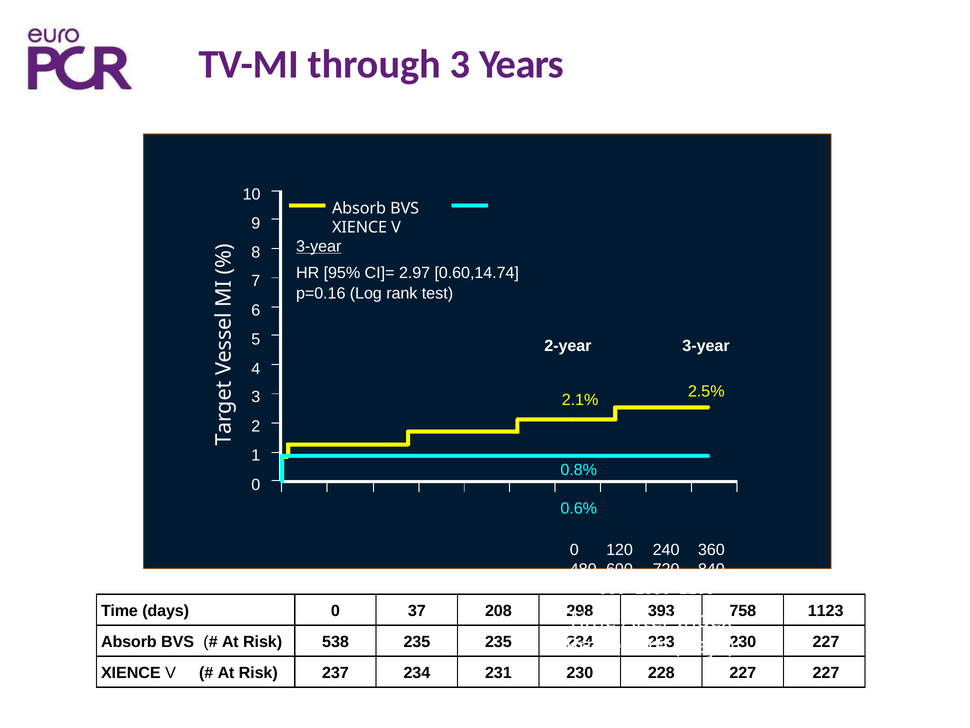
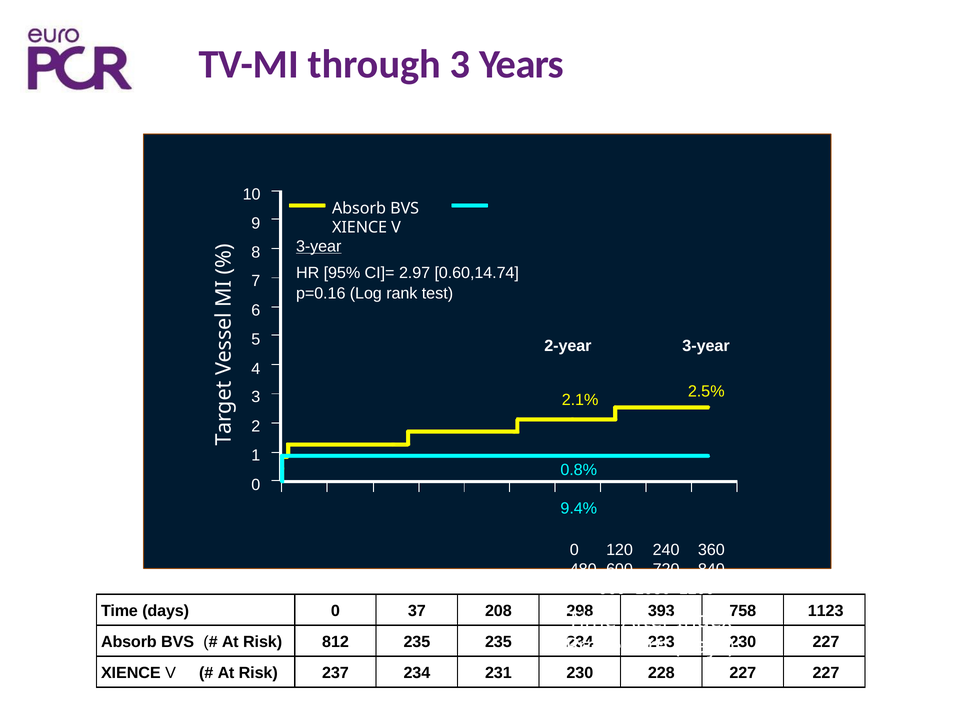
0.6%: 0.6% -> 9.4% (579, 508)
538: 538 -> 812 (335, 641)
